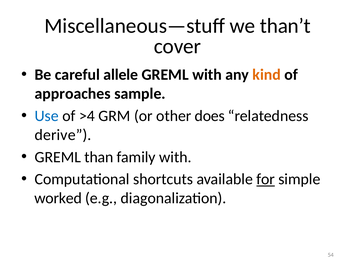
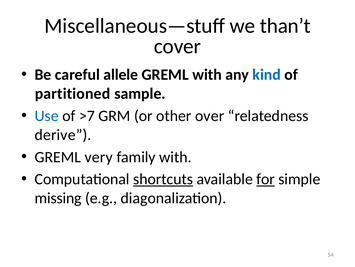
kind colour: orange -> blue (267, 74)
approaches: approaches -> partitioned (73, 93)
>4: >4 -> >7 (87, 116)
does: does -> over (210, 116)
than: than -> very (99, 157)
shortcuts underline: none -> present (163, 179)
worked: worked -> missing (58, 198)
